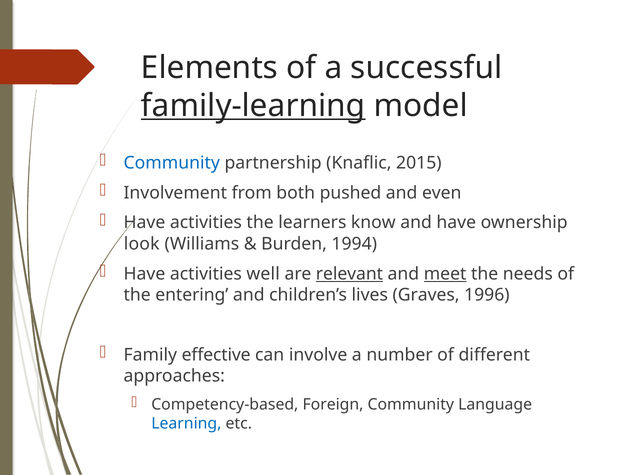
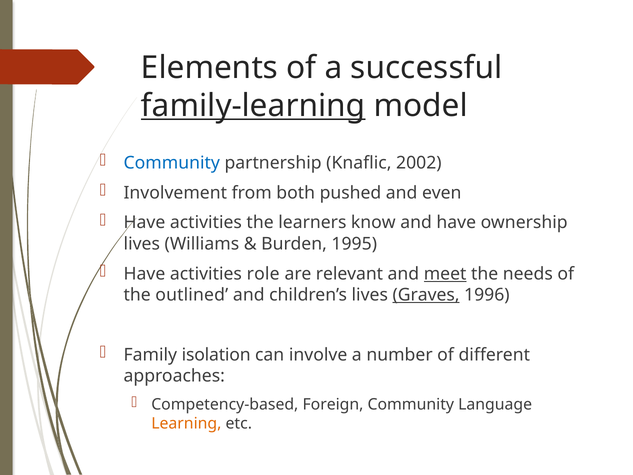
2015: 2015 -> 2002 (419, 163)
look: look -> lives (142, 244)
1994: 1994 -> 1995 (354, 244)
well: well -> role (263, 274)
relevant underline: present -> none (349, 274)
entering: entering -> outlined (192, 295)
Graves underline: none -> present (426, 295)
effective: effective -> isolation (216, 355)
Learning colour: blue -> orange (186, 423)
